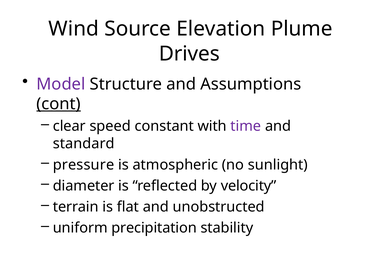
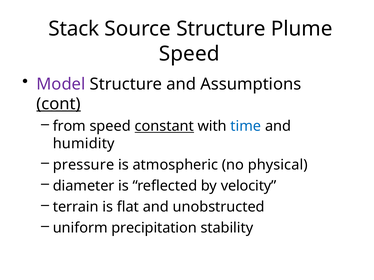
Wind: Wind -> Stack (74, 29)
Source Elevation: Elevation -> Structure (221, 29)
Drives: Drives -> Speed (189, 54)
clear: clear -> from (69, 126)
constant underline: none -> present (164, 126)
time colour: purple -> blue (246, 126)
standard: standard -> humidity (84, 144)
sunlight: sunlight -> physical (278, 165)
